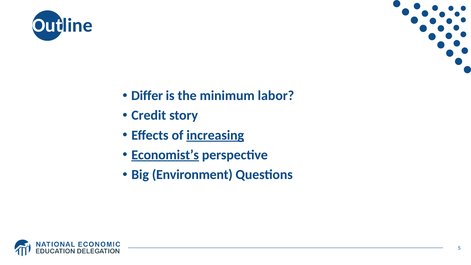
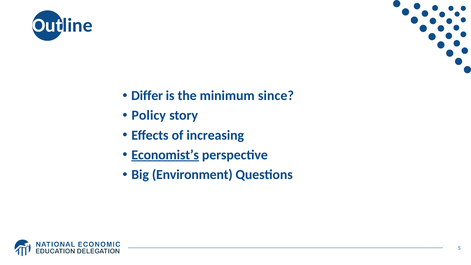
labor: labor -> since (276, 96)
Credit: Credit -> Policy (149, 115)
increasing underline: present -> none (215, 135)
